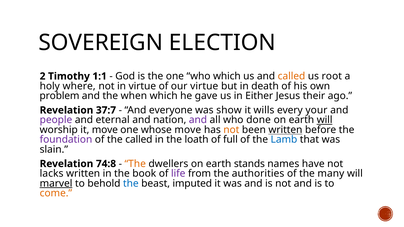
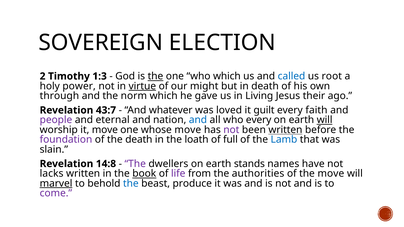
1:1: 1:1 -> 1:3 (100, 76)
the underline: none -> present (155, 76)
called colour: orange -> blue (291, 76)
where: where -> power (79, 86)
virtue underline: none -> present (142, 86)
our virtue: virtue -> might (204, 86)
problem: problem -> through (59, 96)
when: when -> norm (134, 96)
Either: Either -> Living (259, 96)
37:7: 37:7 -> 43:7 (106, 110)
everyone: everyone -> whatever (171, 110)
show: show -> loved (229, 110)
wills: wills -> guilt (264, 110)
your: your -> faith (316, 110)
and colour: purple -> blue (198, 120)
who done: done -> every (259, 120)
not colour: orange -> purple (231, 130)
the called: called -> death (139, 140)
74:8: 74:8 -> 14:8 (106, 164)
The colour: orange -> purple (135, 164)
book underline: none -> present (144, 174)
the many: many -> move (331, 174)
imputed: imputed -> produce (192, 184)
come colour: orange -> purple (56, 193)
